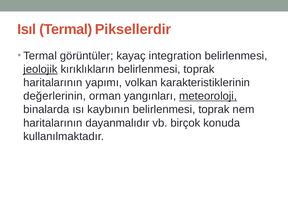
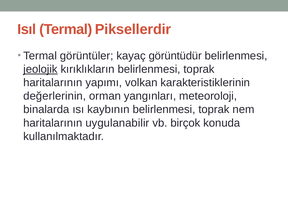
integration: integration -> görüntüdür (175, 56)
meteoroloji underline: present -> none (208, 96)
dayanmalıdır: dayanmalıdır -> uygulanabilir (117, 123)
